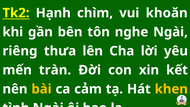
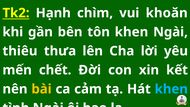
tôn nghe: nghe -> khen (131, 32)
riêng: riêng -> thiêu (20, 51)
tràn: tràn -> chết (55, 70)
khen colour: yellow -> light blue (171, 89)
